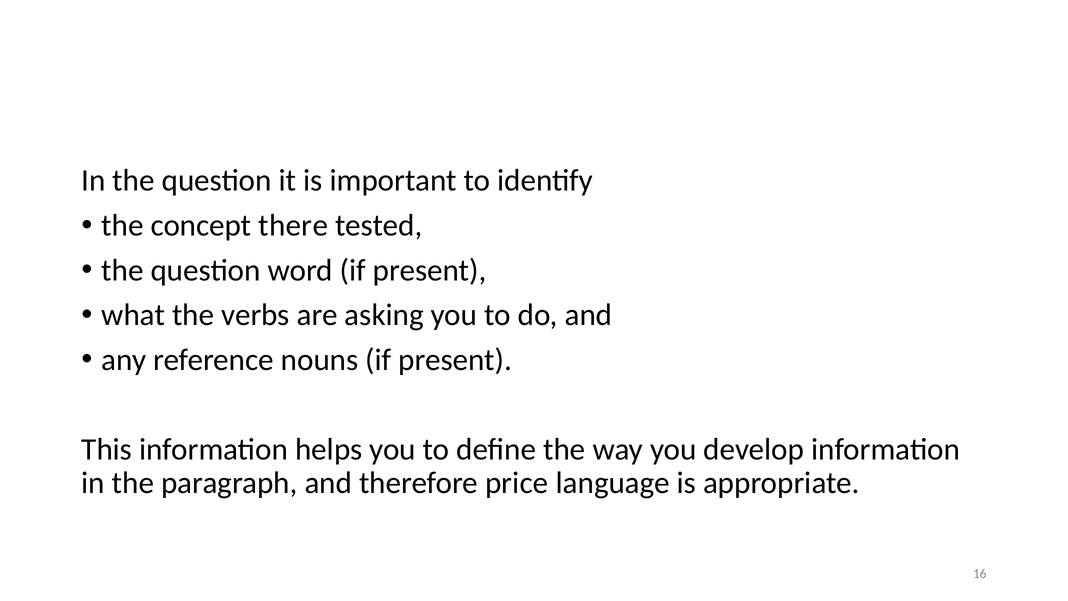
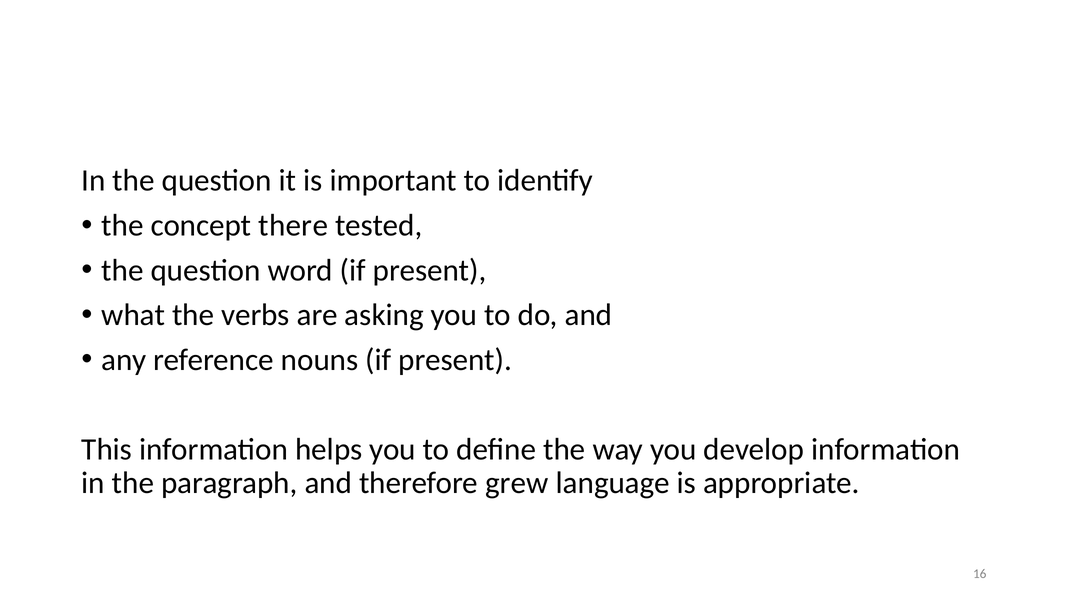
price: price -> grew (517, 483)
